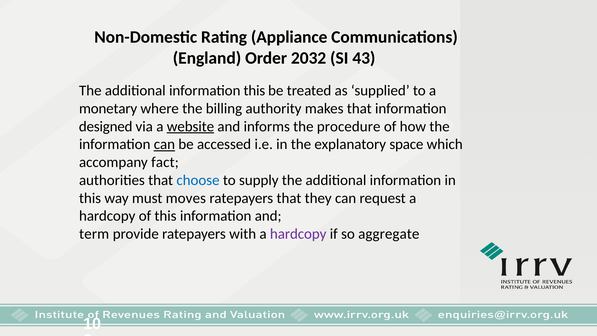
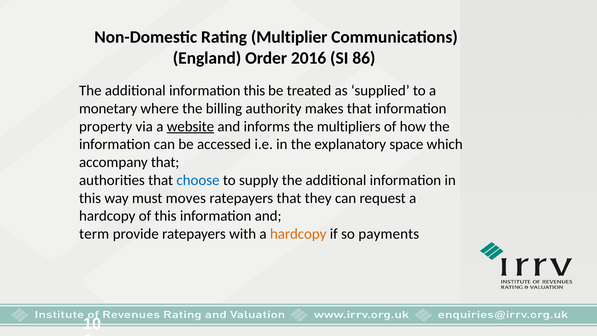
Appliance: Appliance -> Multiplier (289, 37)
2032: 2032 -> 2016 (309, 58)
43: 43 -> 86 (364, 58)
designed: designed -> property (106, 126)
procedure: procedure -> multipliers (349, 126)
can underline: present -> none (164, 144)
accompany fact: fact -> that (165, 162)
hardcopy colour: purple -> orange (298, 234)
aggregate: aggregate -> payments (389, 234)
